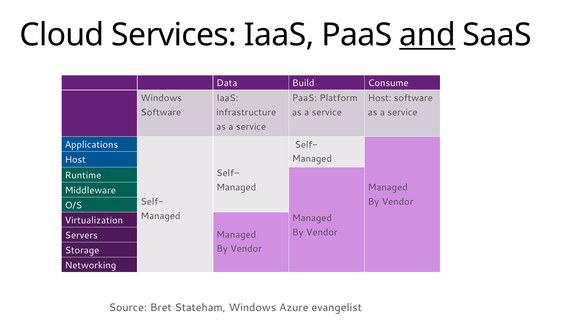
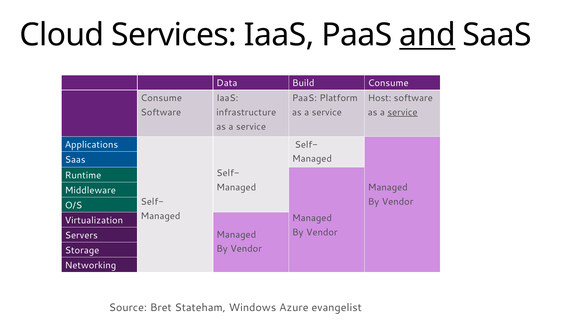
Windows: Windows -> Consume (161, 98)
service underline: none -> present (402, 112)
Host: Host -> Saas (75, 159)
